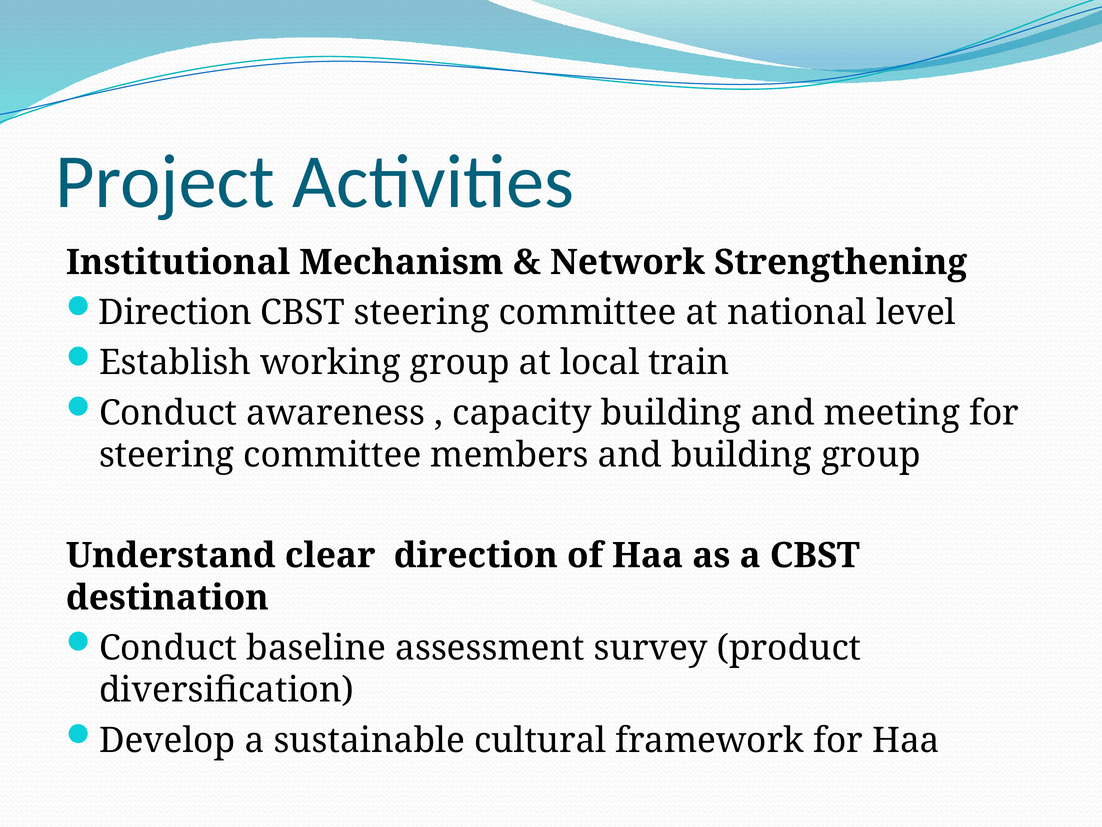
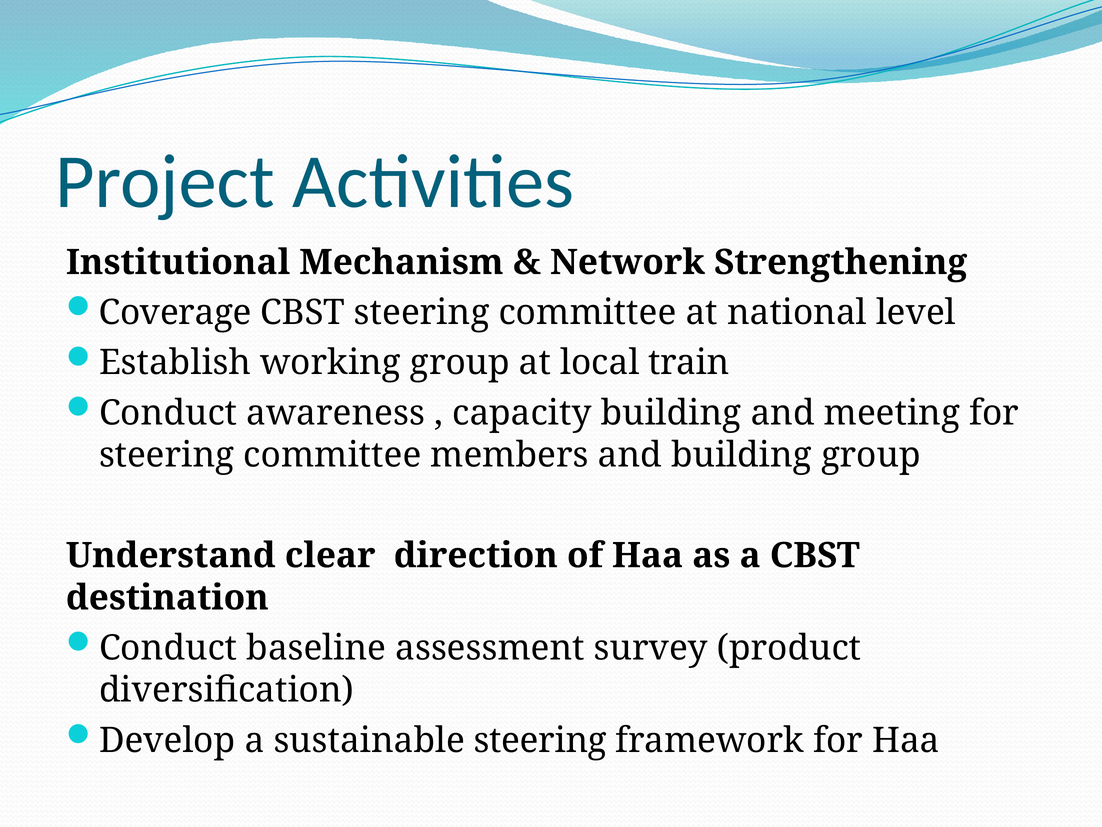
Direction: Direction -> Coverage (175, 312)
sustainable cultural: cultural -> steering (540, 740)
